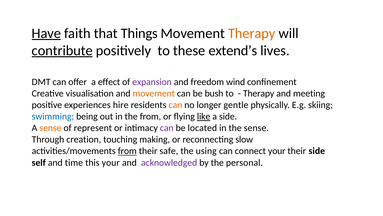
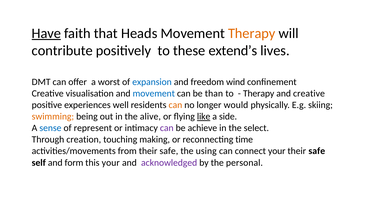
Things: Things -> Heads (139, 33)
contribute underline: present -> none (62, 50)
effect: effect -> worst (109, 82)
expansion colour: purple -> blue (152, 82)
movement colour: orange -> blue (154, 93)
bush: bush -> than (214, 93)
and meeting: meeting -> creative (309, 93)
hire: hire -> well (121, 105)
gentle: gentle -> would (236, 105)
swimming colour: blue -> orange (53, 116)
the from: from -> alive (150, 116)
sense colour: orange -> blue (50, 128)
located: located -> achieve (202, 128)
the sense: sense -> select (256, 128)
slow: slow -> time (244, 139)
from underline: present -> none (127, 151)
side: side -> safe (317, 151)
time: time -> form (74, 162)
